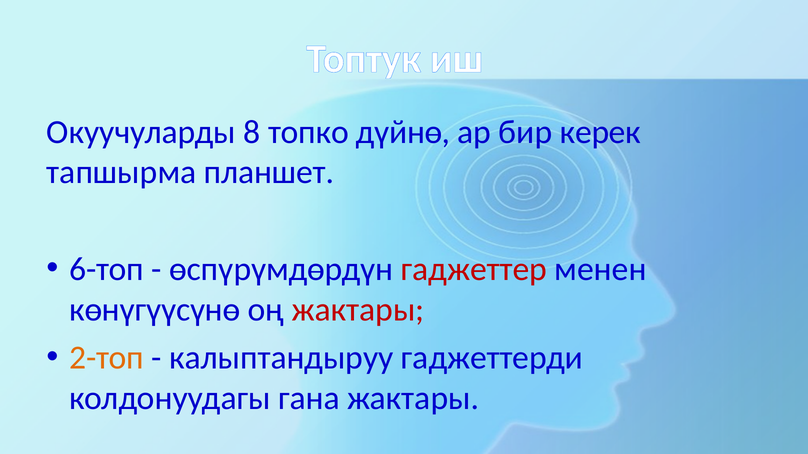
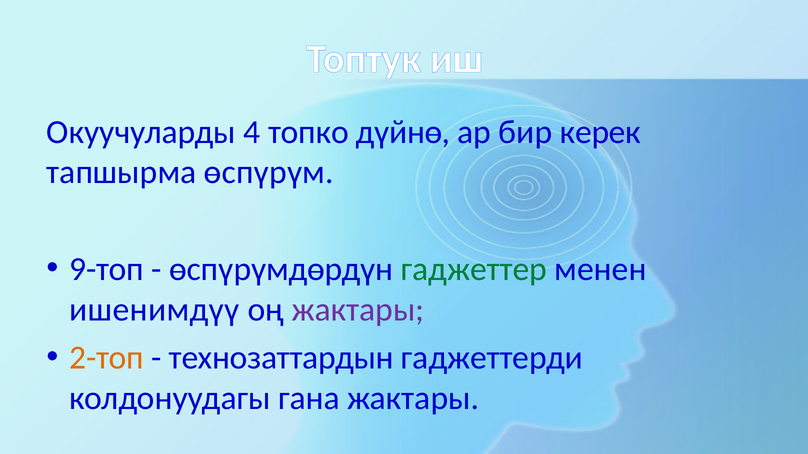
8: 8 -> 4 (252, 132)
планшет: планшет -> өспүрүм (269, 172)
6-топ: 6-топ -> 9-топ (107, 269)
гаджеттер colour: red -> green (474, 269)
көнүгүүсүнө: көнүгүүсүнө -> ишенимдүү (154, 310)
жактары colour: red -> purple (358, 310)
калыптандыруу: калыптандыруу -> технозаттардын (281, 358)
